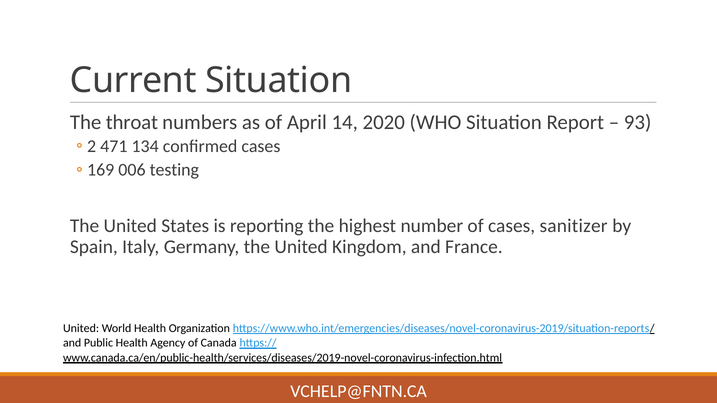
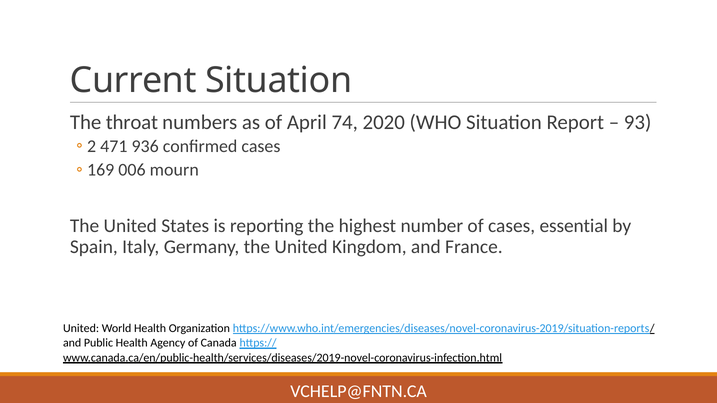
14: 14 -> 74 (345, 122)
134: 134 -> 936 (145, 146)
testing: testing -> mourn (174, 170)
sanitizer: sanitizer -> essential (574, 226)
